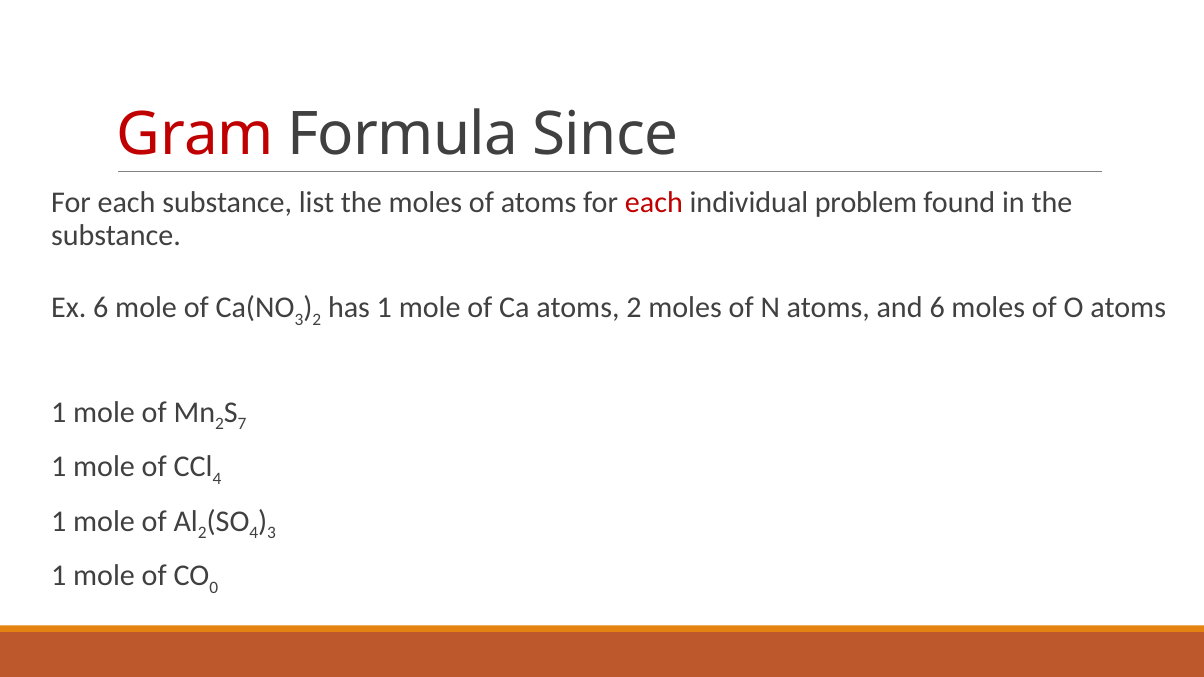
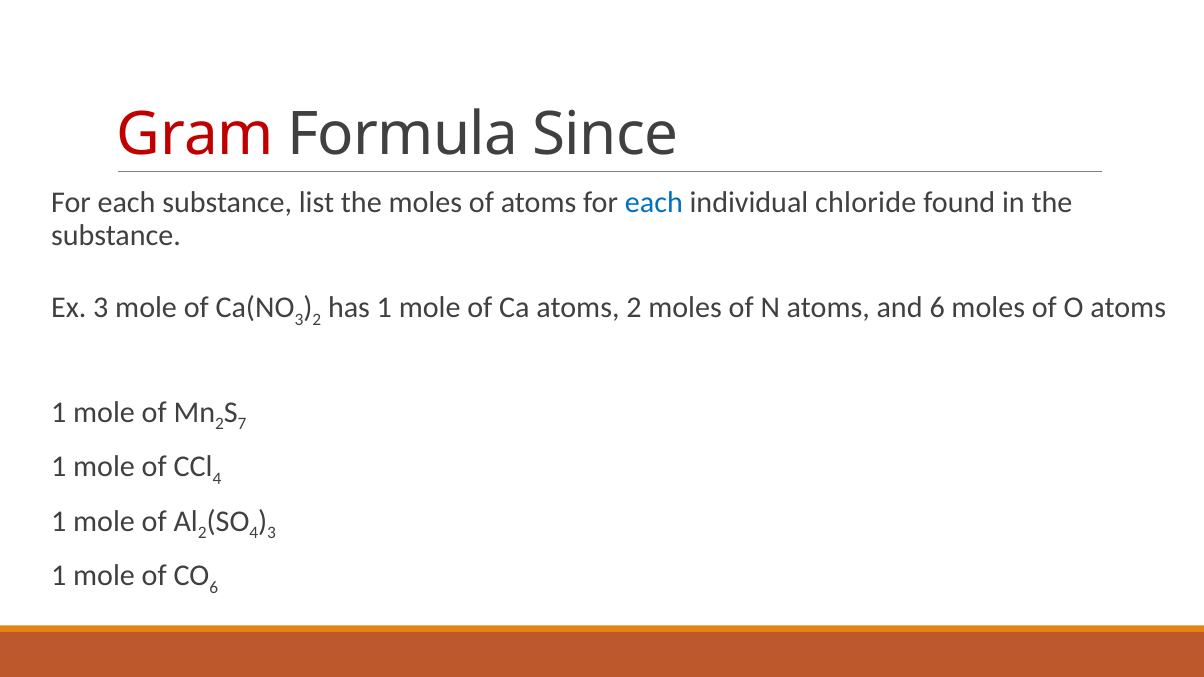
each colour: red -> blue (654, 203)
problem: problem -> chloride (866, 203)
Ex 6: 6 -> 3 (101, 308)
0: 0 -> 6 (214, 588)
